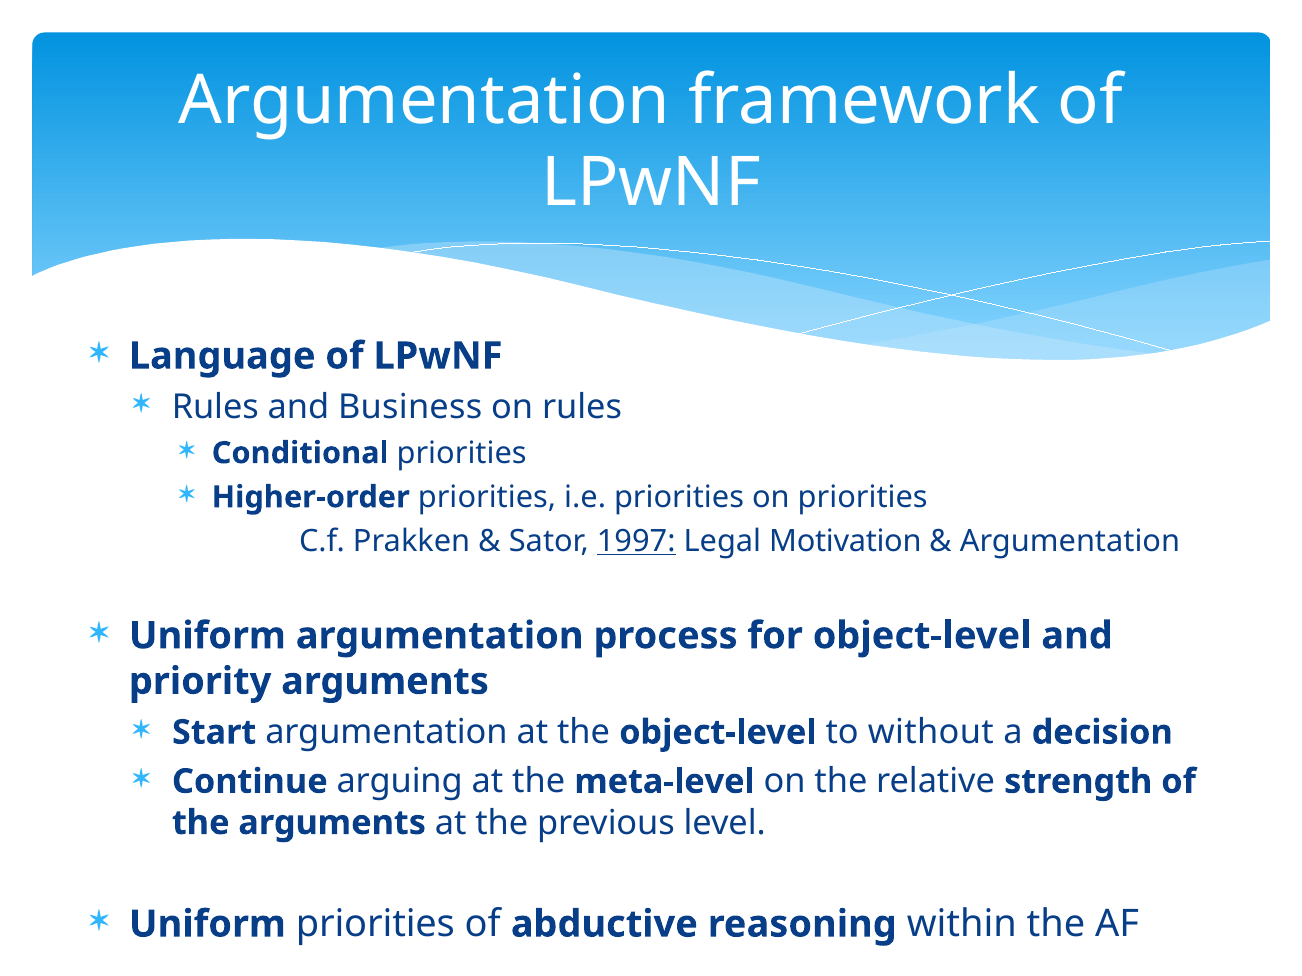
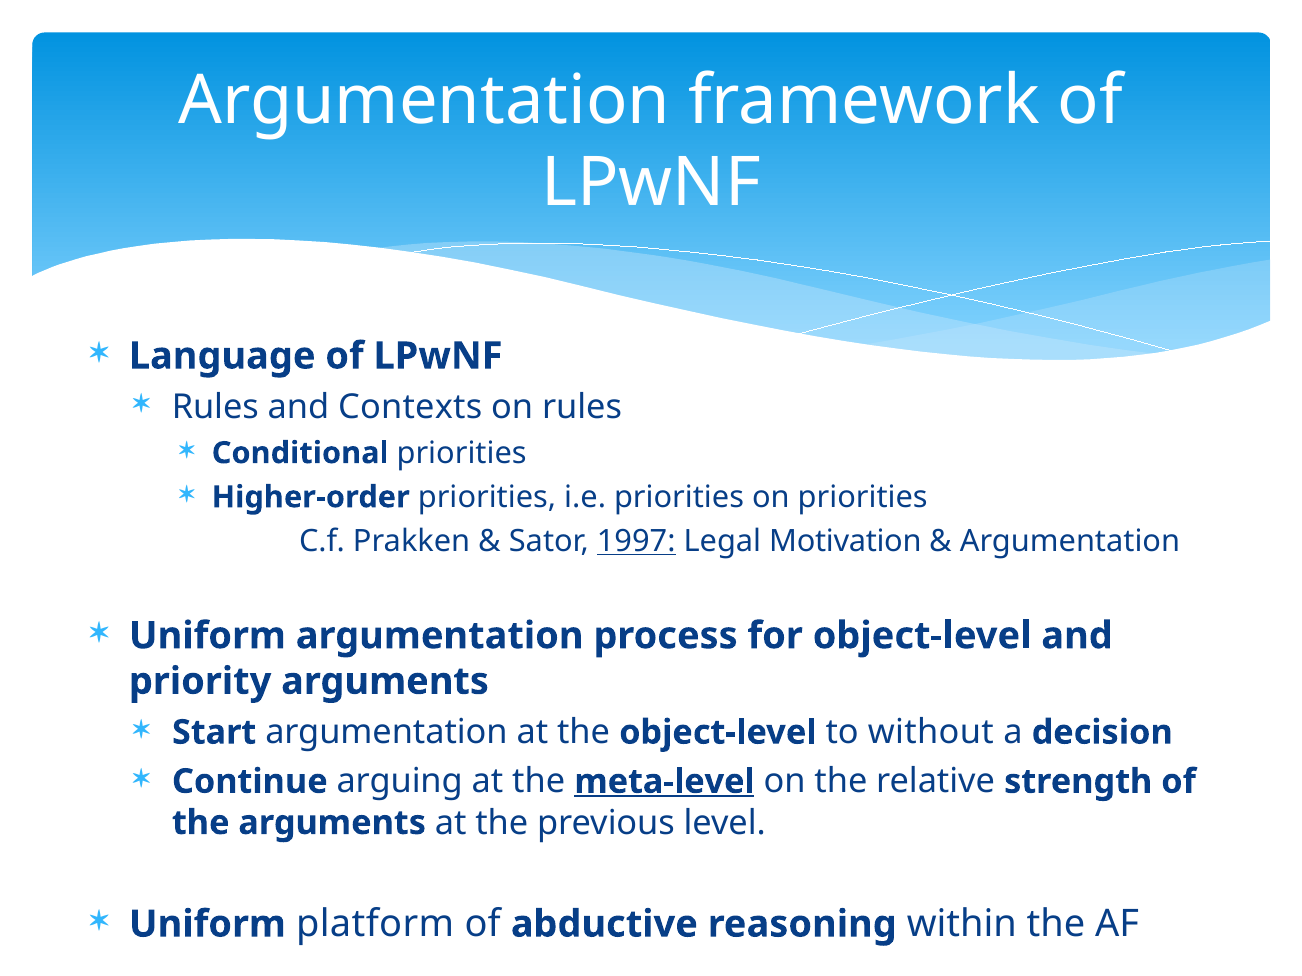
Business: Business -> Contexts (410, 407)
meta-level underline: none -> present (664, 782)
Uniform priorities: priorities -> platform (375, 925)
